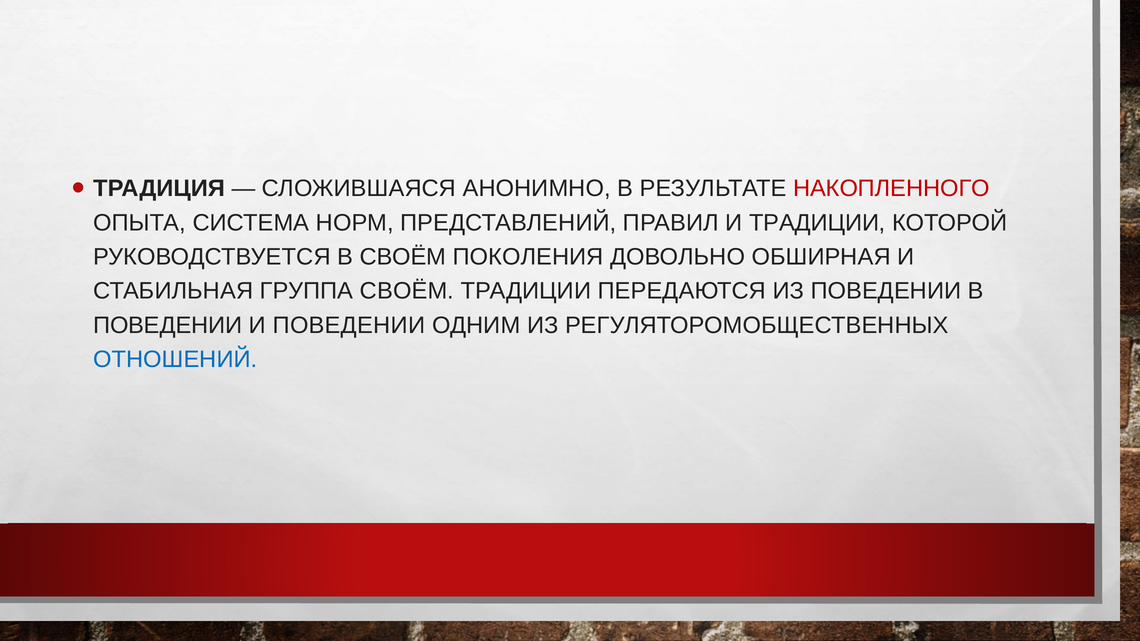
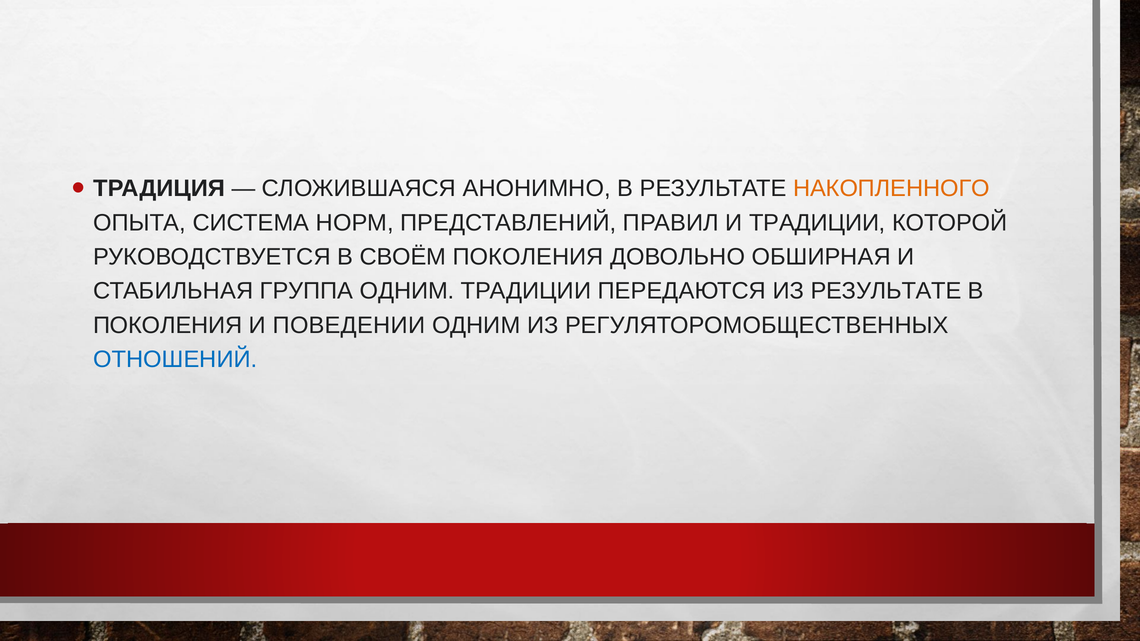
НАКОПЛЕННОГО colour: red -> orange (891, 189)
ГРУППА СВОЁМ: СВОЁМ -> ОДНИМ (407, 291)
ИЗ ПОВЕДЕНИИ: ПОВЕДЕНИИ -> РЕЗУЛЬТАТЕ (886, 291)
ПОВЕДЕНИИ: ПОВЕДЕНИИ -> ПОКОЛЕНИЯ (168, 325)
